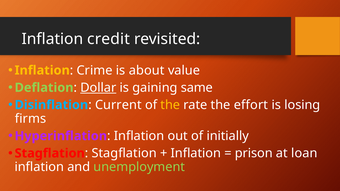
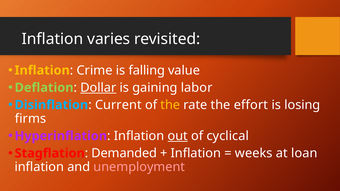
credit: credit -> varies (109, 39)
about: about -> falling (147, 70)
same: same -> labor (197, 88)
out underline: none -> present (178, 136)
initially: initially -> cyclical (228, 136)
Stagflation: Stagflation -> Demanded (124, 153)
prison: prison -> weeks (254, 153)
unemployment colour: light green -> pink (139, 167)
